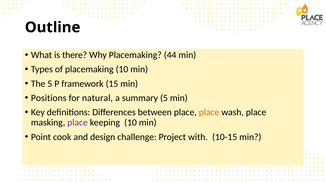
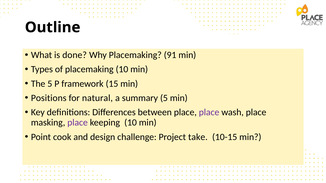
there: there -> done (75, 55)
44: 44 -> 91 (170, 55)
place colour: orange -> purple (209, 113)
with: with -> take (198, 137)
